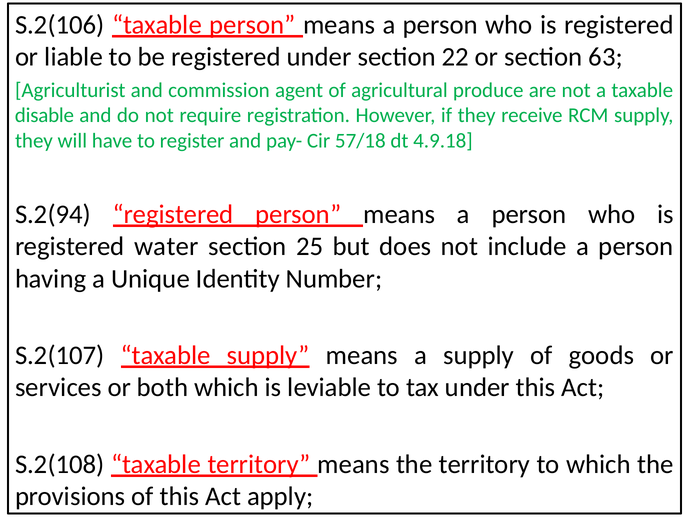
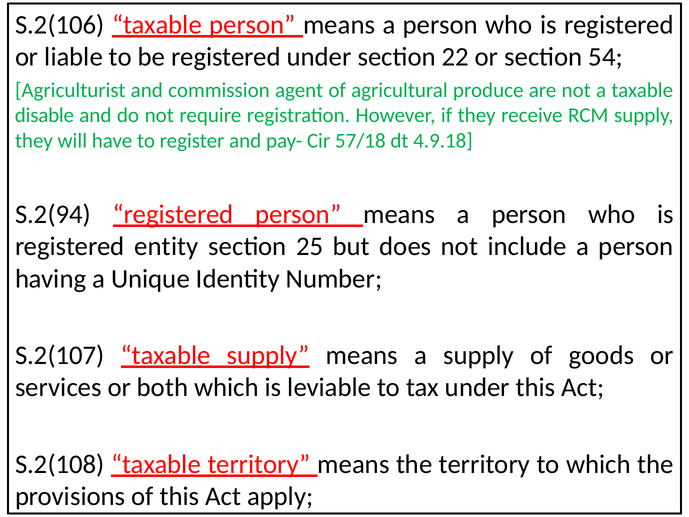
63: 63 -> 54 (606, 57)
water: water -> entity (166, 246)
